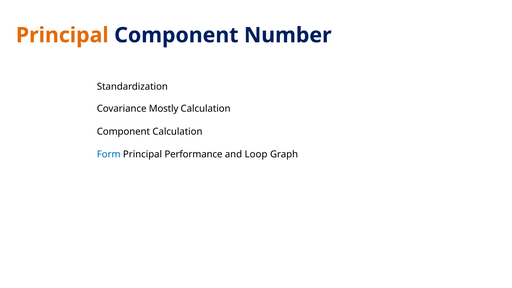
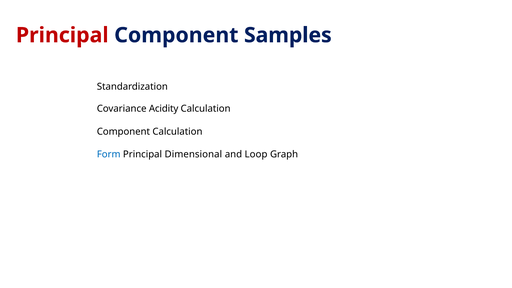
Principal colour: orange -> red (62, 35)
Number: Number -> Samples (288, 35)
Mostly: Mostly -> Acidity (164, 109)
Performance: Performance -> Dimensional (193, 154)
